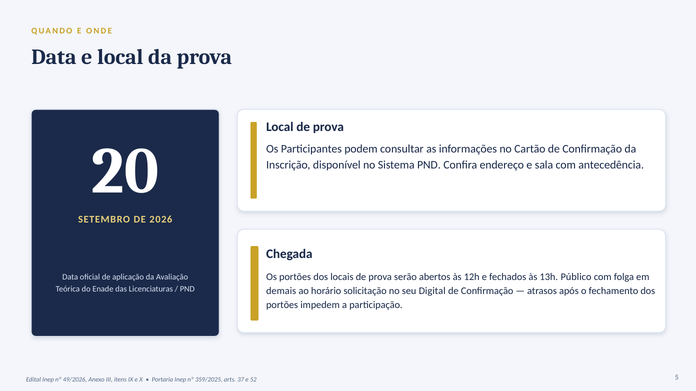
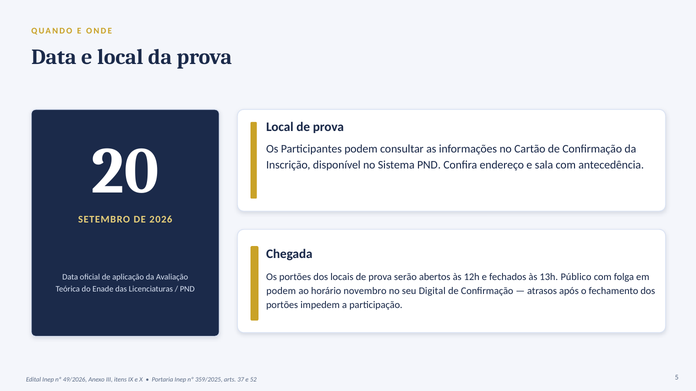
demais: demais -> podem (281, 291)
solicitação: solicitação -> novembro (365, 291)
